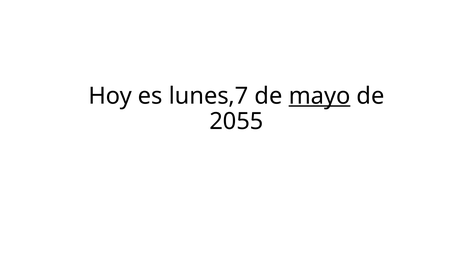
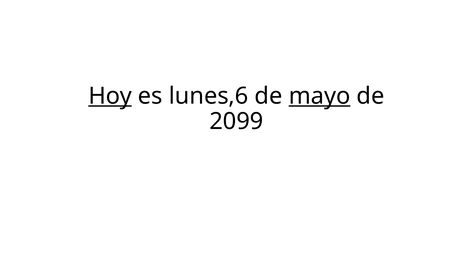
Hoy underline: none -> present (110, 96)
lunes,7: lunes,7 -> lunes,6 (209, 96)
2055: 2055 -> 2099 (236, 121)
